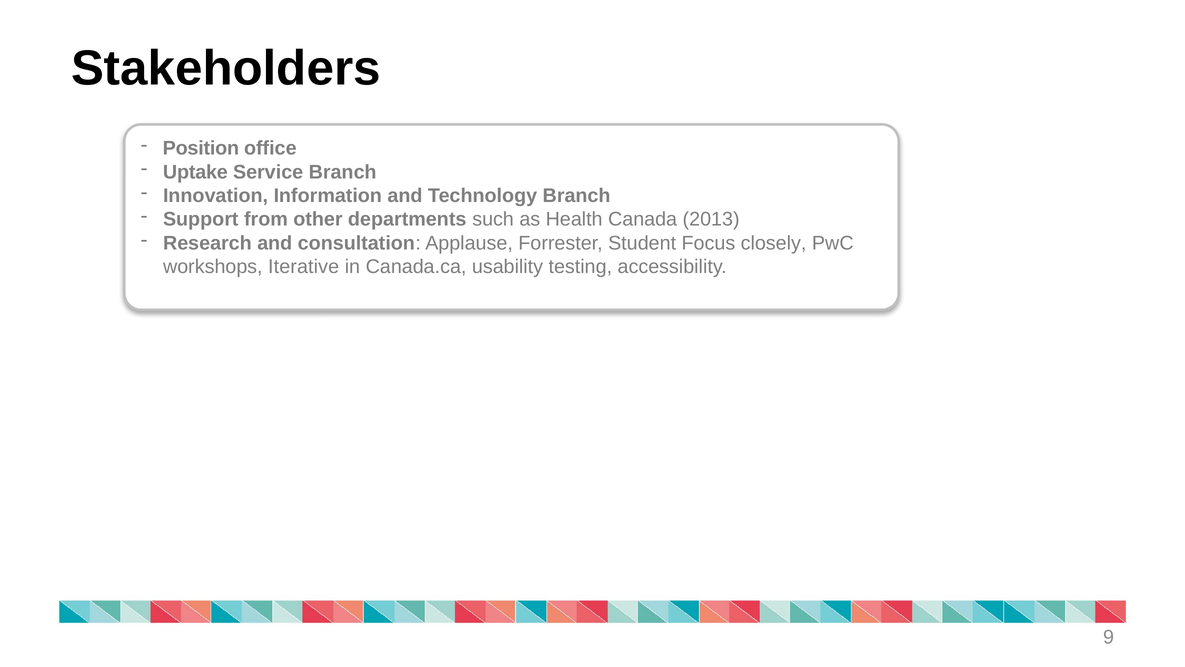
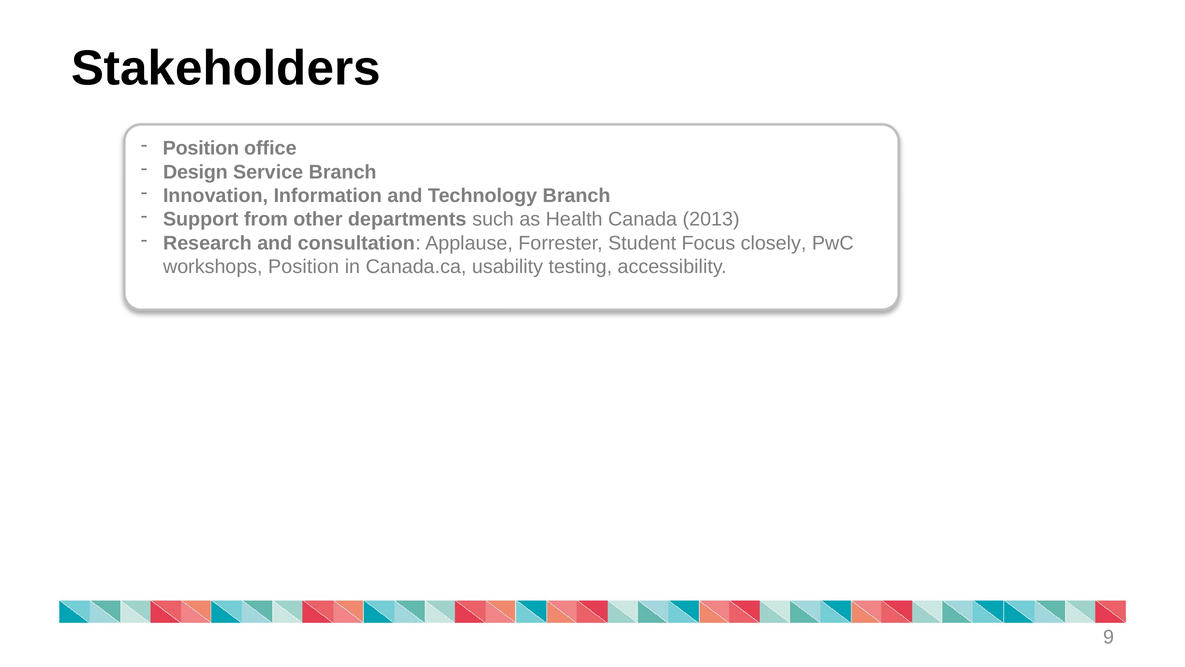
Uptake: Uptake -> Design (195, 172)
workshops Iterative: Iterative -> Position (304, 267)
